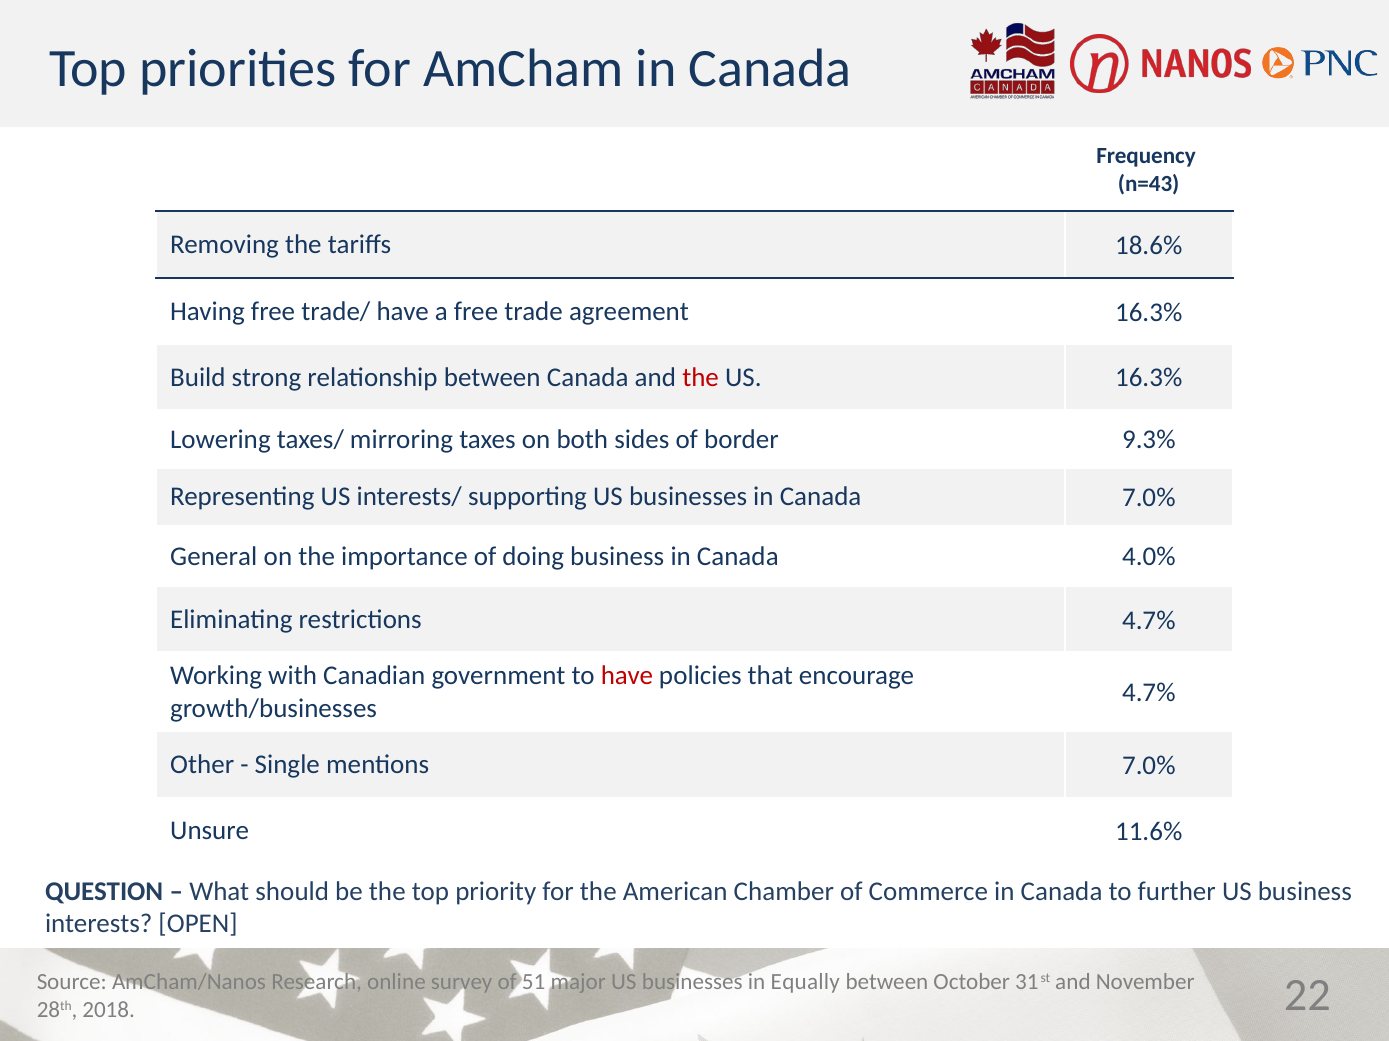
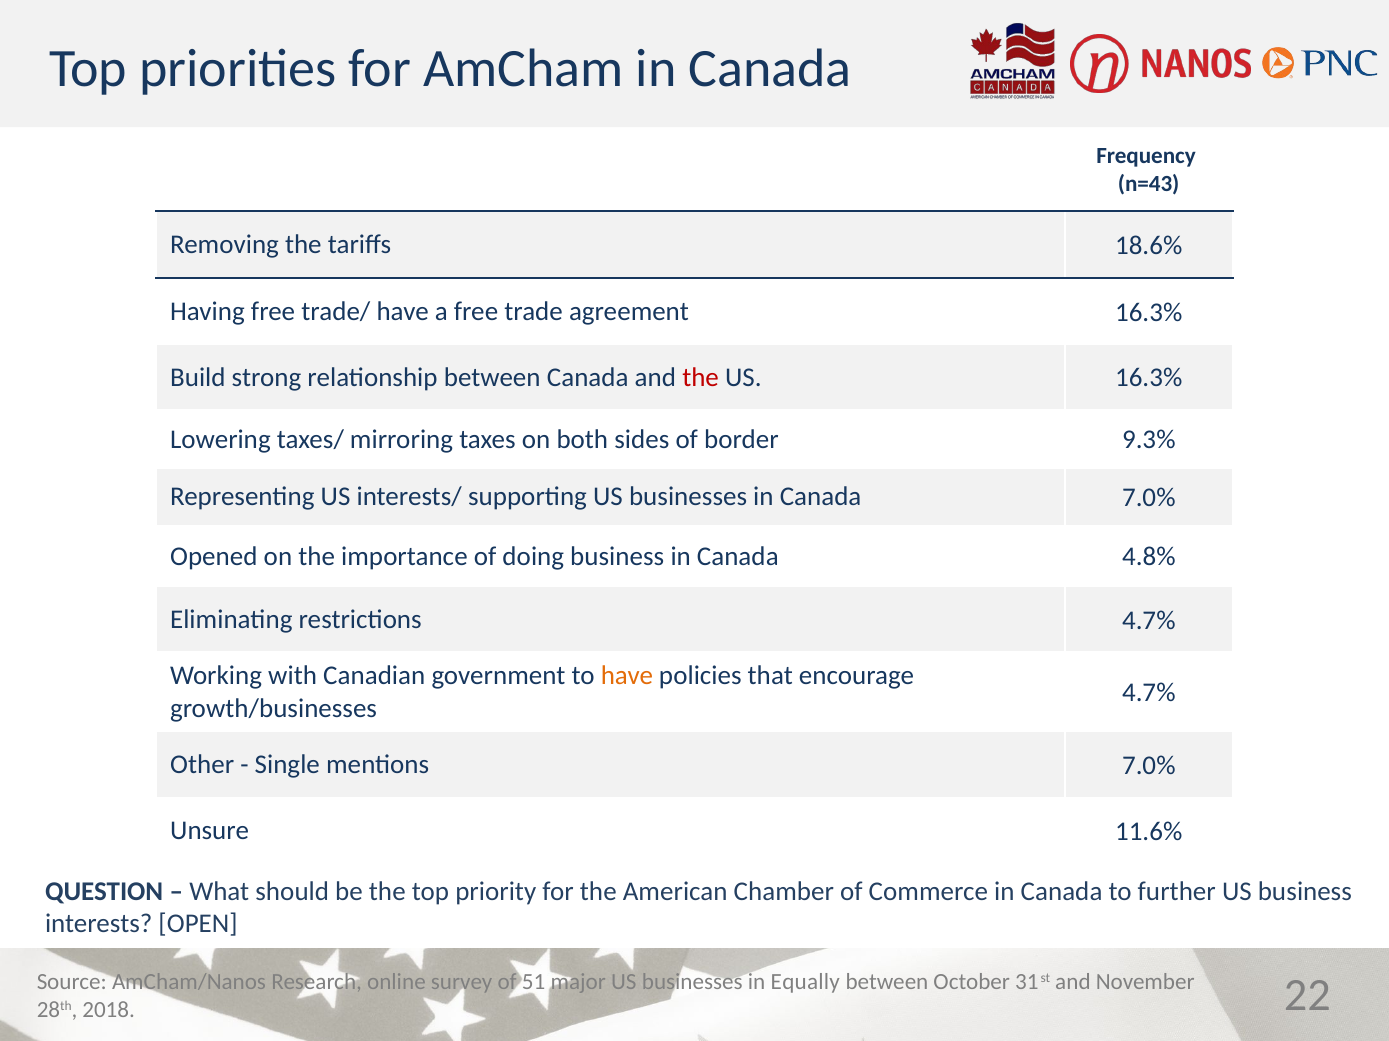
General: General -> Opened (214, 557)
4.0%: 4.0% -> 4.8% (1149, 557)
have colour: red -> orange (627, 676)
